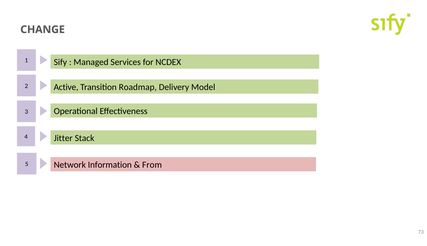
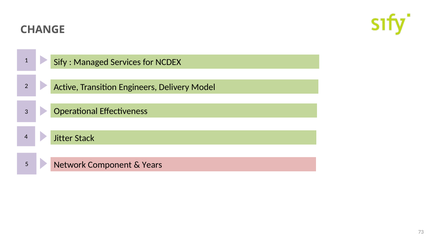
Roadmap: Roadmap -> Engineers (138, 87)
Information: Information -> Component (110, 165)
From: From -> Years (152, 165)
